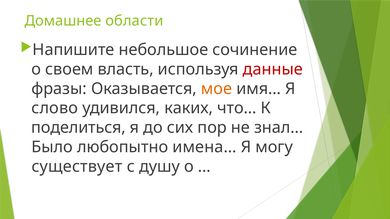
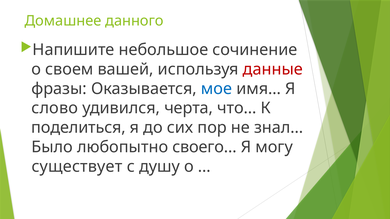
области: области -> данного (134, 21)
власть: власть -> вашей (126, 69)
мое colour: orange -> blue (217, 89)
каких: каких -> черта (189, 108)
имена…: имена… -> своего… (205, 147)
